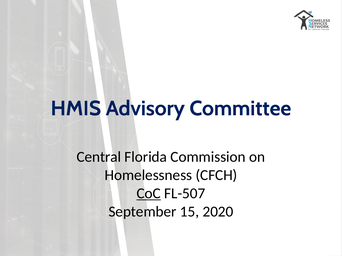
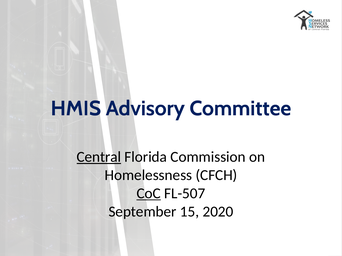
Central underline: none -> present (99, 157)
